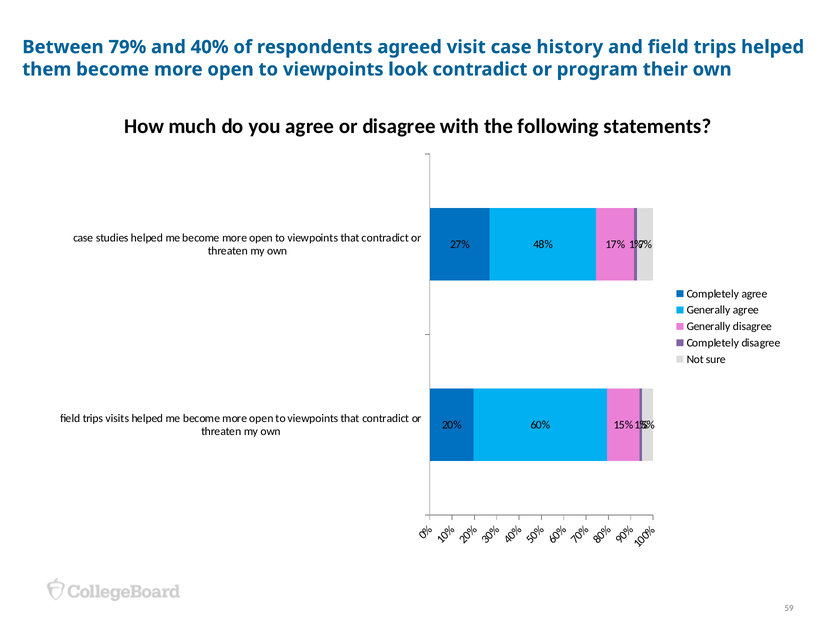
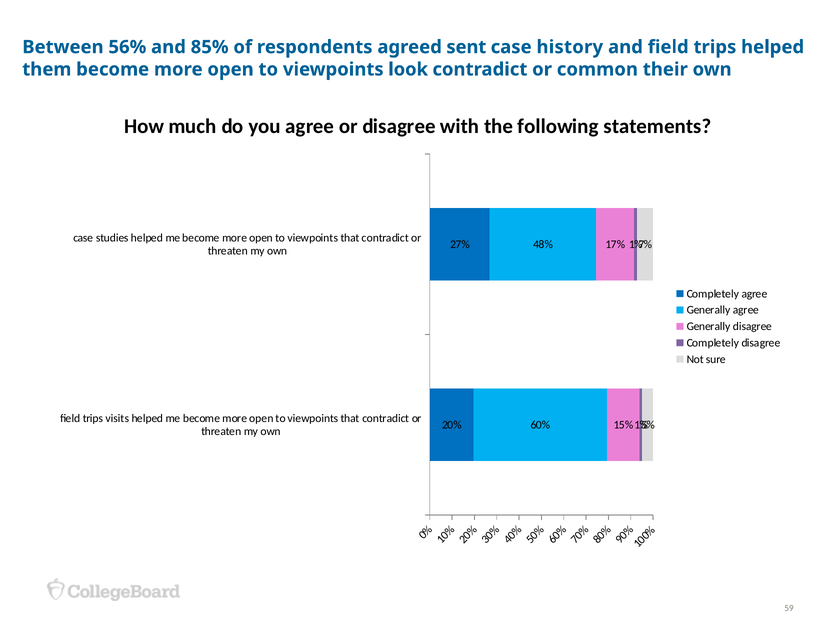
79%: 79% -> 56% (127, 47)
40%: 40% -> 85% (210, 47)
visit: visit -> sent (466, 47)
program: program -> common (597, 69)
